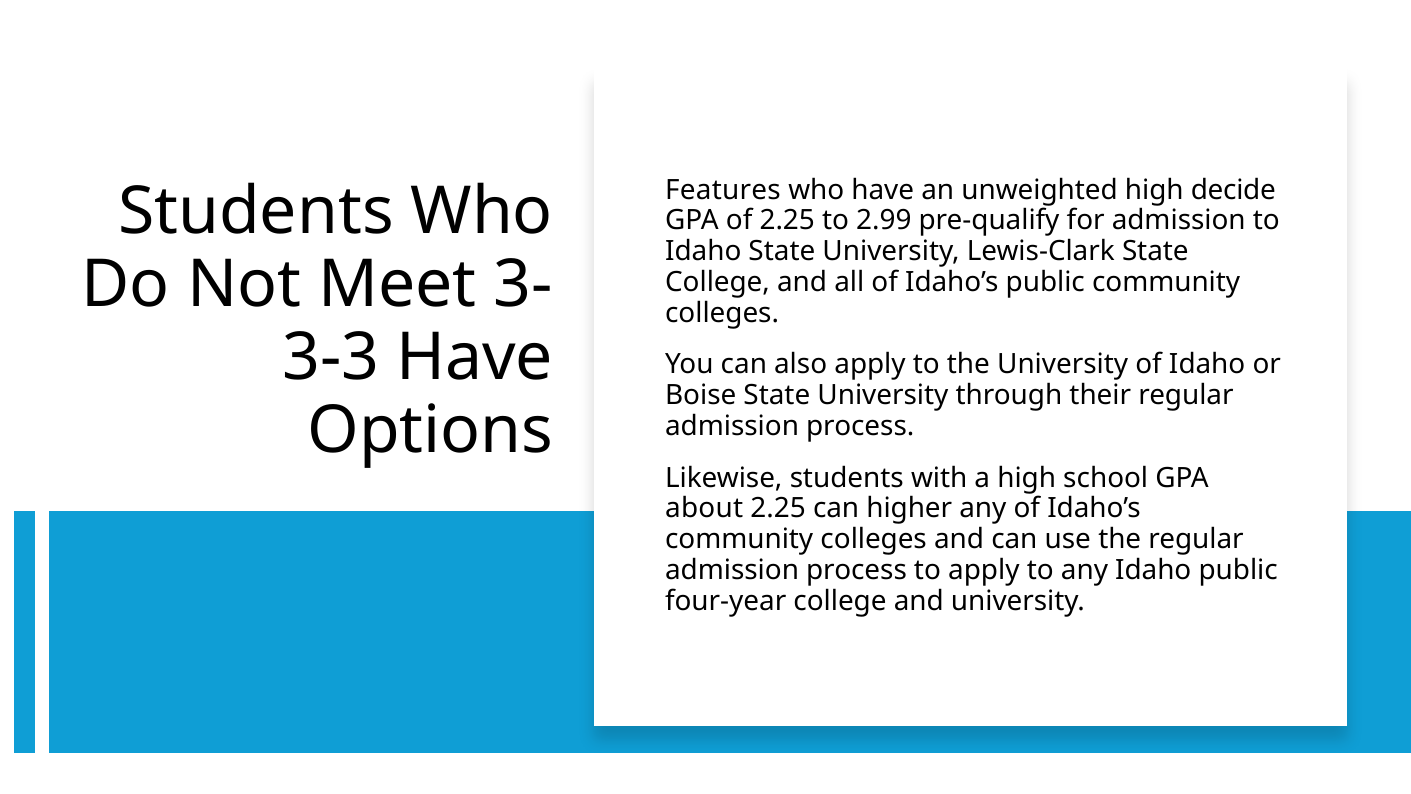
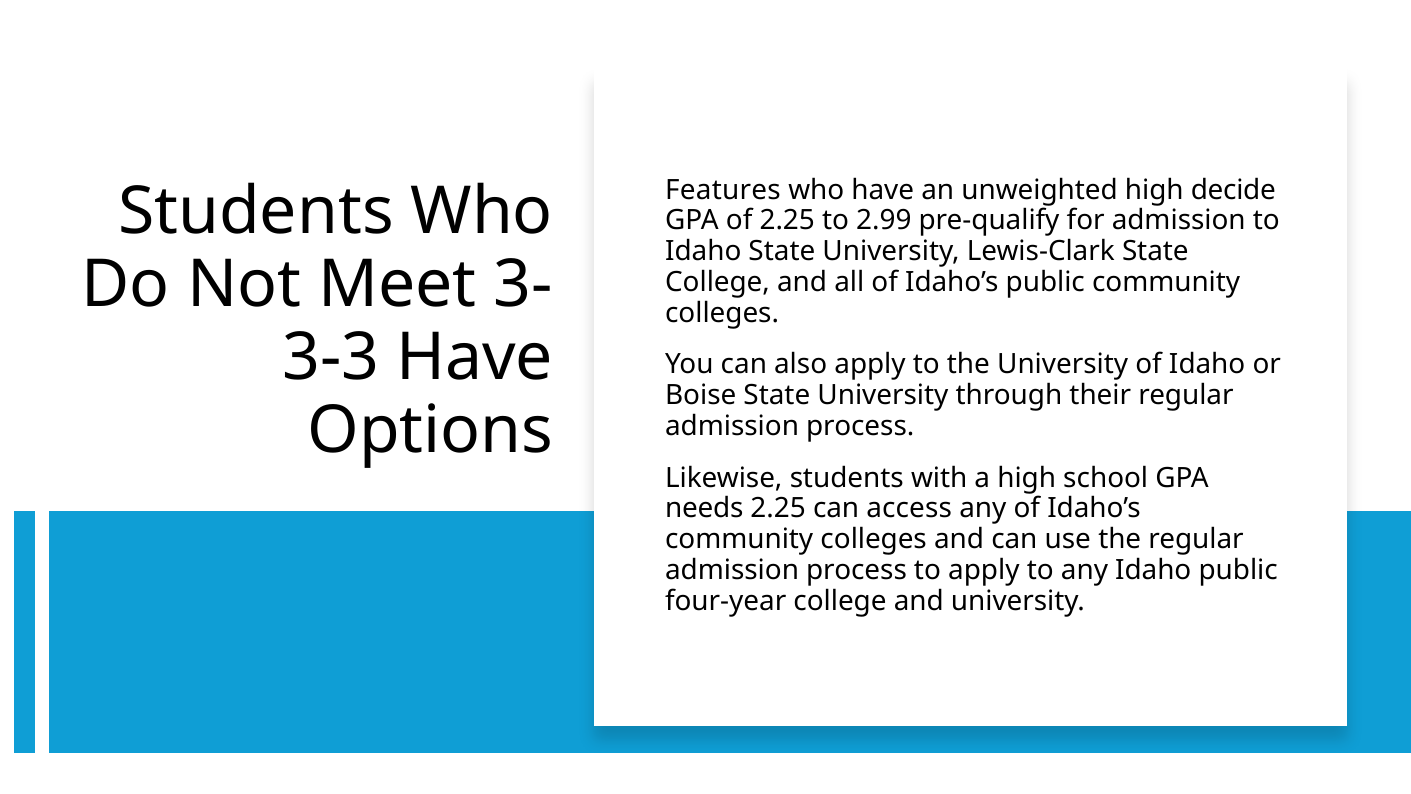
about: about -> needs (704, 509)
higher: higher -> access (909, 509)
